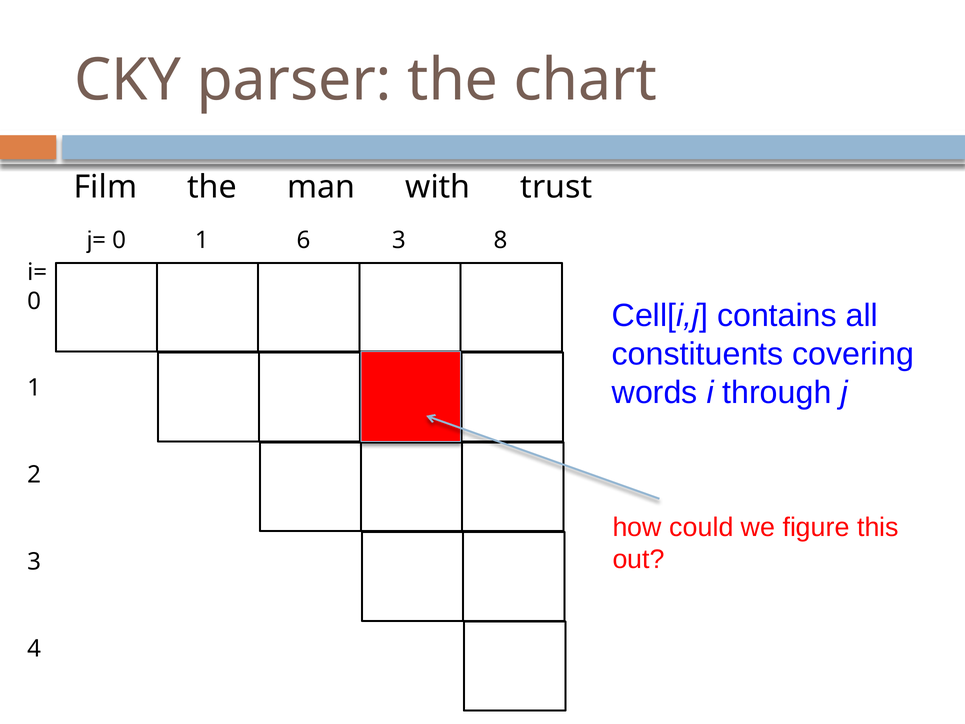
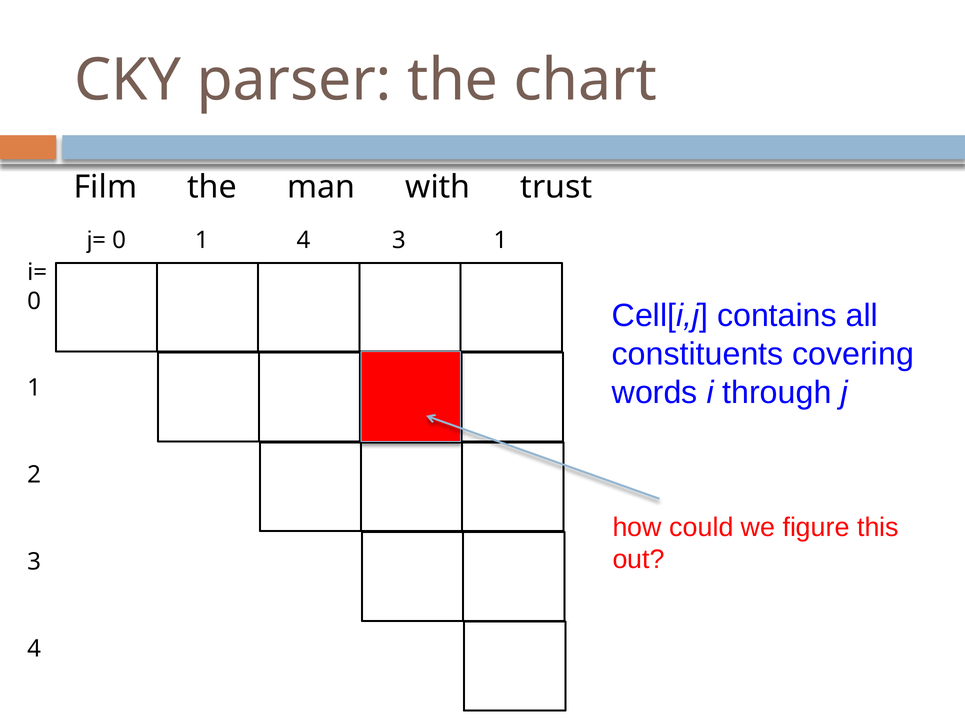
1 6: 6 -> 4 (304, 240)
3 8: 8 -> 1 (500, 240)
